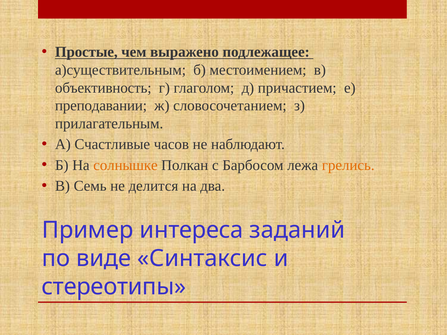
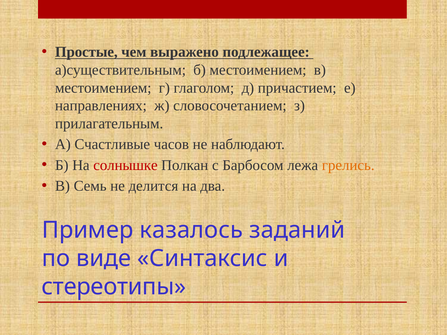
объективность: объективность -> местоимением (103, 88)
преподавании: преподавании -> направлениях (101, 106)
солнышке colour: orange -> red (125, 165)
интереса: интереса -> казалось (191, 230)
